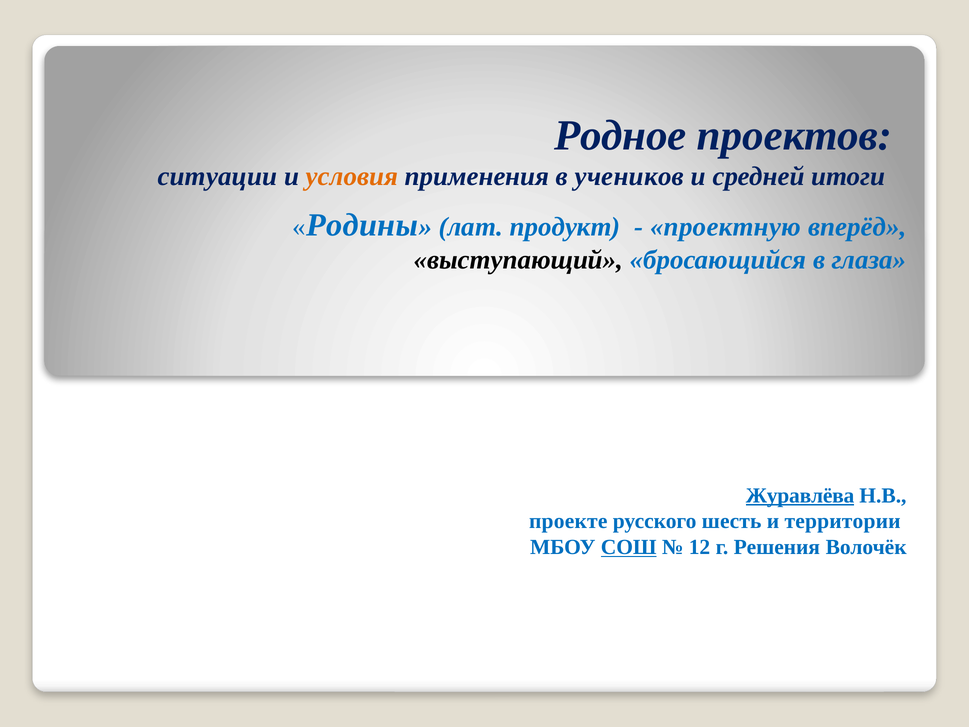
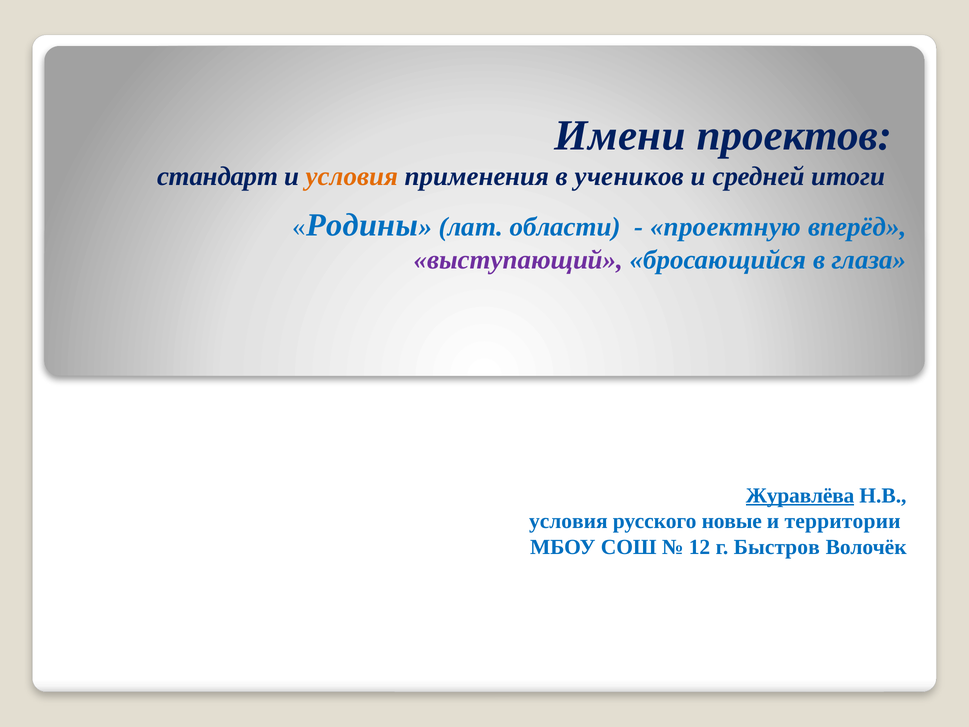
Родное: Родное -> Имени (620, 135)
ситуации: ситуации -> стандарт (218, 176)
продукт: продукт -> области (565, 227)
выступающий colour: black -> purple (518, 260)
проекте: проекте -> условия (568, 521)
шесть: шесть -> новые (732, 521)
СОШ underline: present -> none (629, 547)
Решения: Решения -> Быстров (777, 547)
